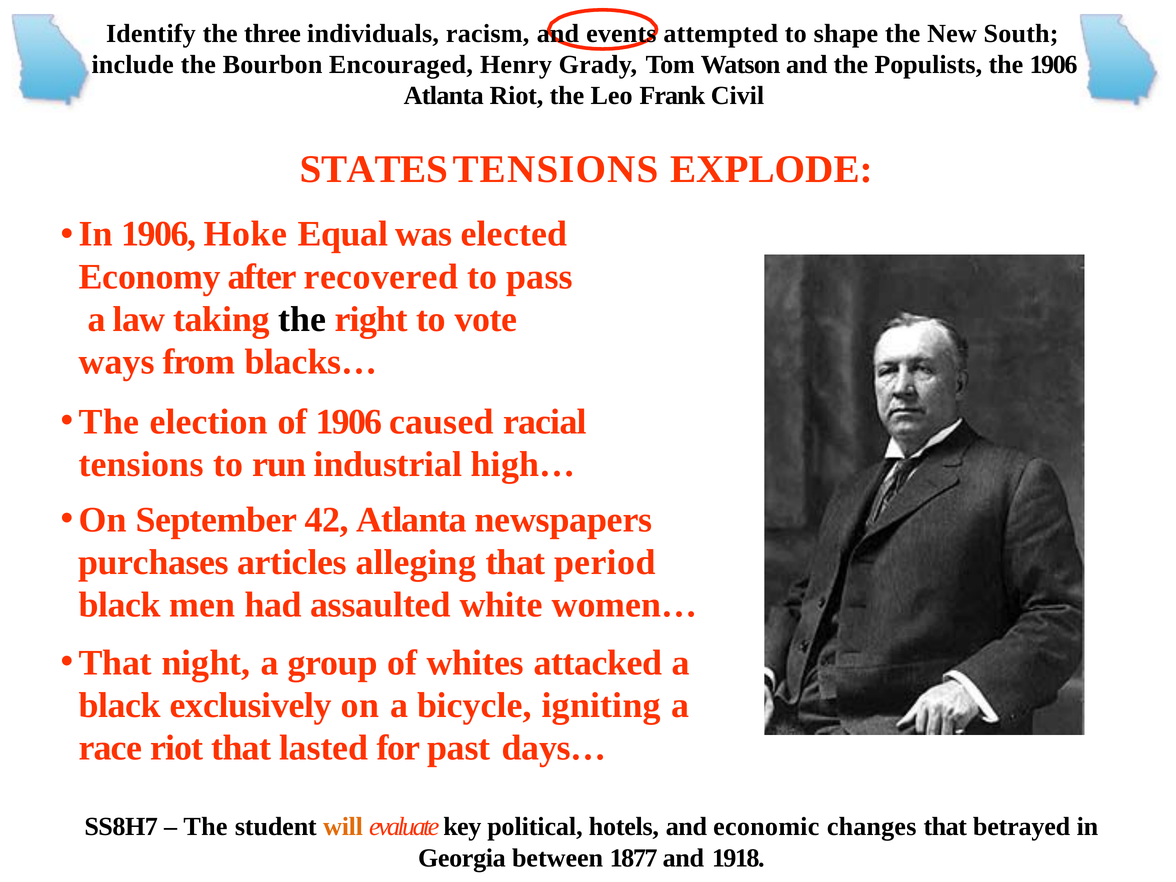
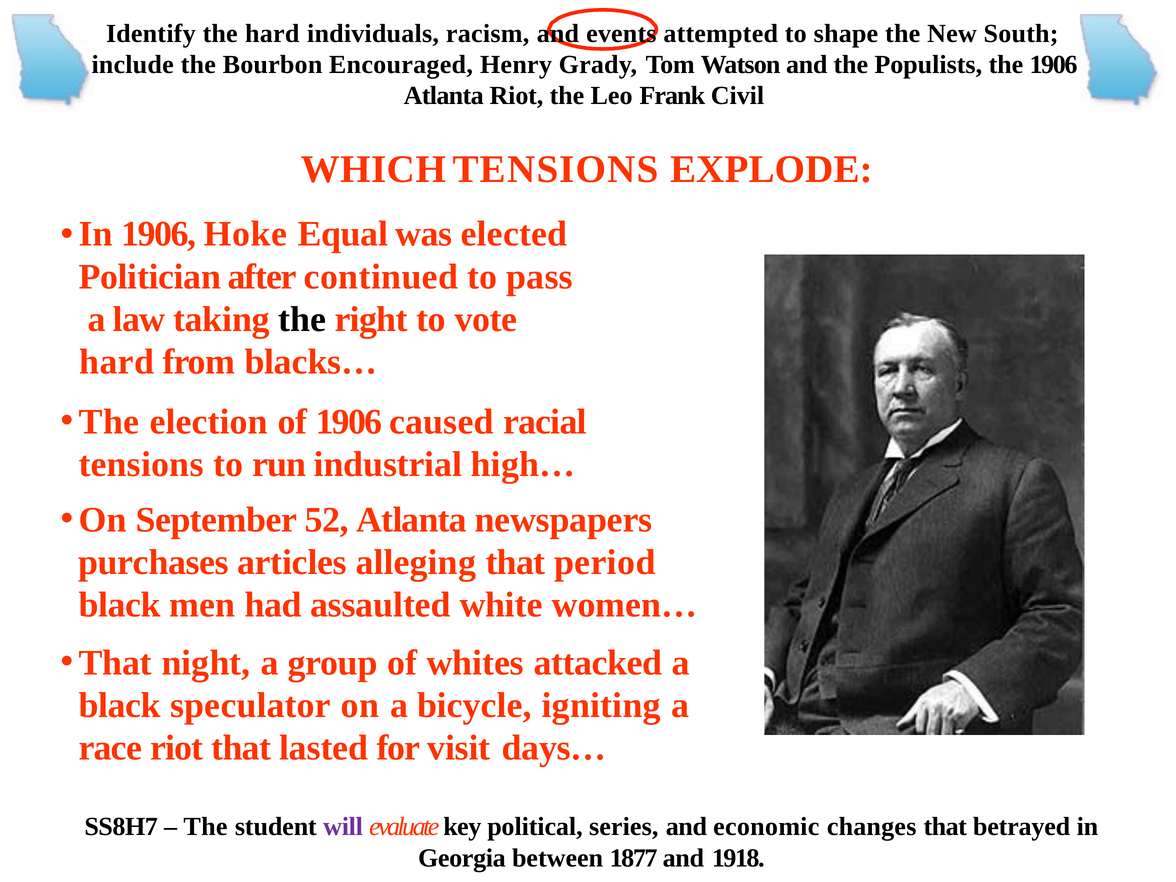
the three: three -> hard (272, 34)
STATES: STATES -> WHICH (373, 169)
Economy: Economy -> Politician (150, 277)
recovered: recovered -> continued (381, 277)
ways: ways -> hard (117, 362)
42: 42 -> 52 (327, 520)
exclusively: exclusively -> speculator (251, 706)
past: past -> visit (459, 748)
will colour: orange -> purple (343, 827)
hotels: hotels -> series (624, 827)
